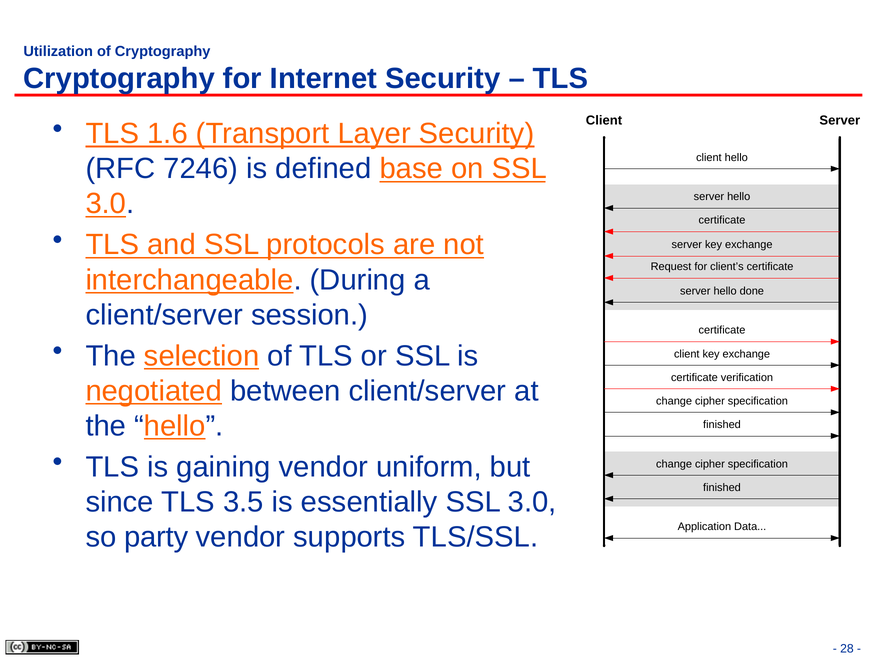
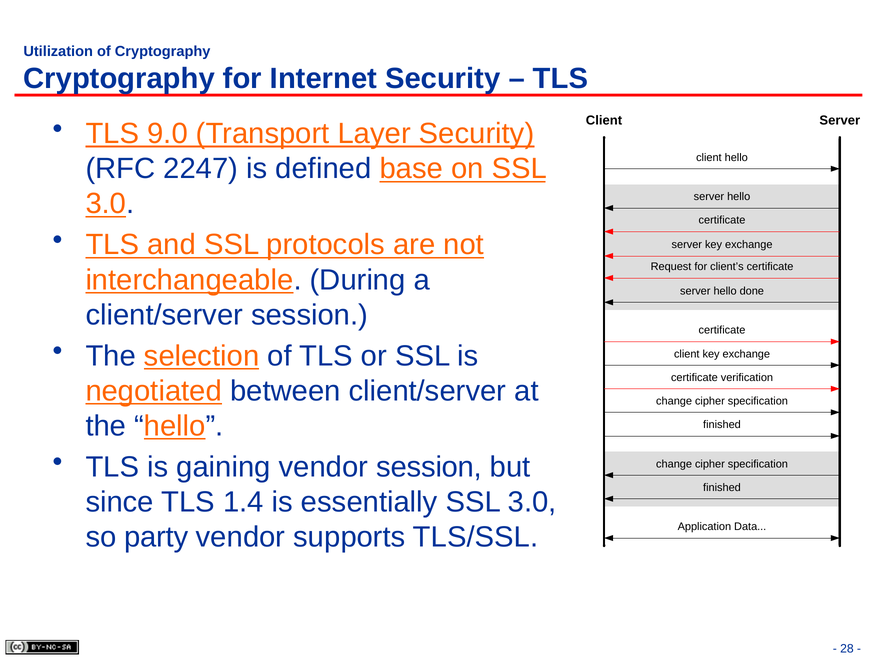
1.6: 1.6 -> 9.0 (167, 134)
7246: 7246 -> 2247 (201, 169)
vendor uniform: uniform -> session (429, 467)
3.5: 3.5 -> 1.4 (243, 502)
